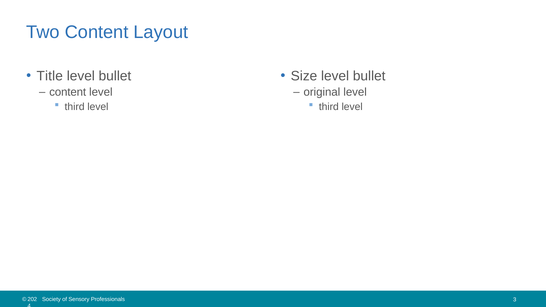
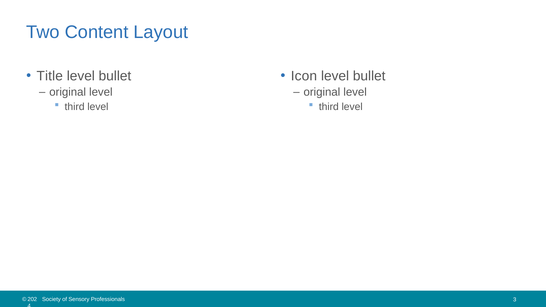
Size: Size -> Icon (304, 76)
content: content -> original (68, 92)
